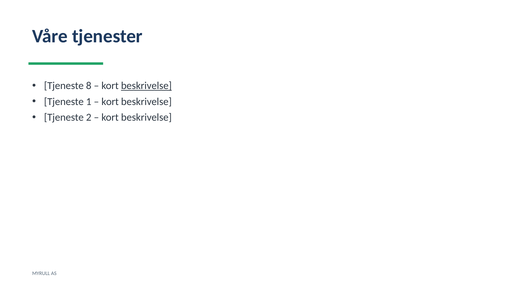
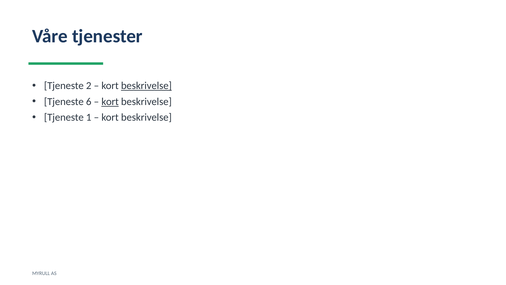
8: 8 -> 2 (89, 86)
1: 1 -> 6 (89, 102)
kort underline: none -> present (110, 102)
2: 2 -> 1 (89, 117)
